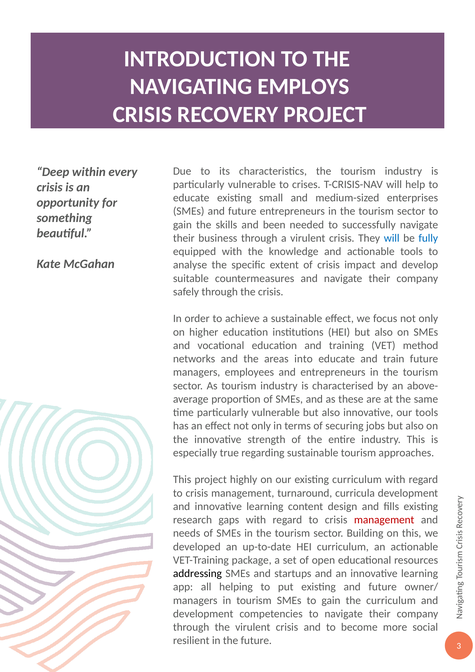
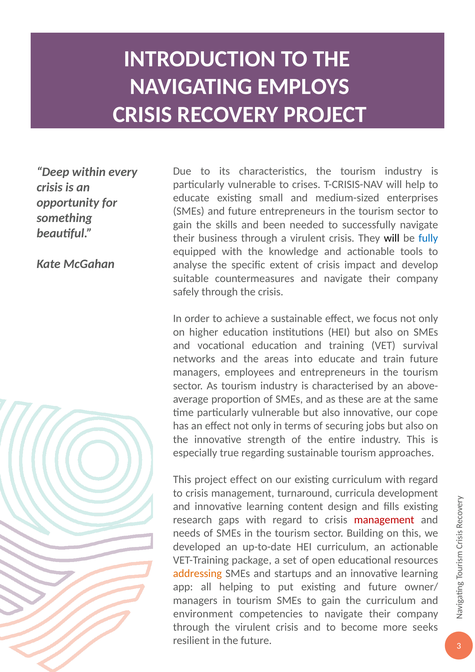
will colour: blue -> black (392, 238)
method: method -> survival (420, 345)
our tools: tools -> cope (427, 412)
project highly: highly -> effect (244, 479)
addressing colour: black -> orange (197, 573)
development: development -> environment (203, 614)
social: social -> seeks (425, 627)
